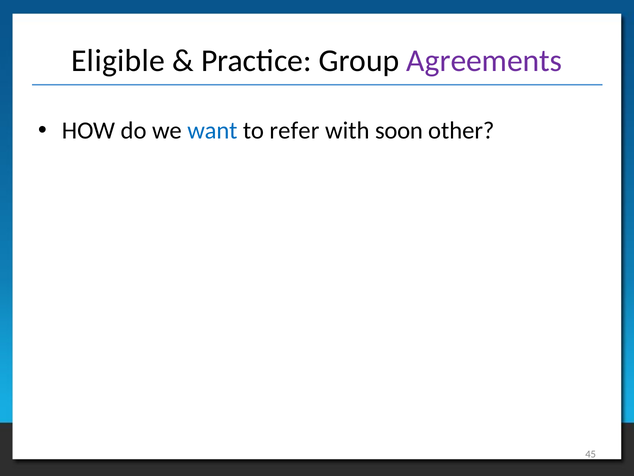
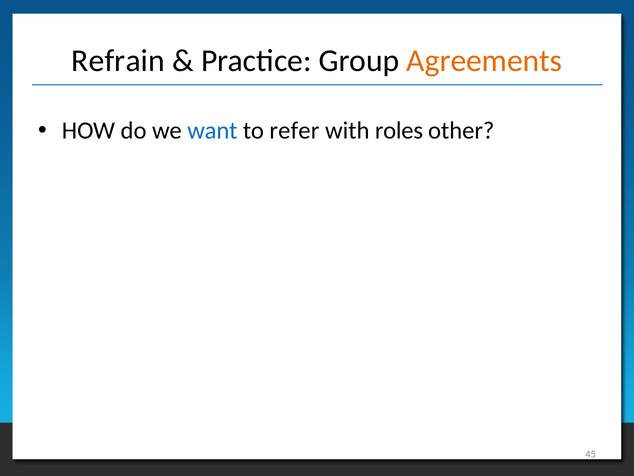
Eligible: Eligible -> Refrain (118, 61)
Agreements colour: purple -> orange (484, 61)
soon: soon -> roles (399, 131)
